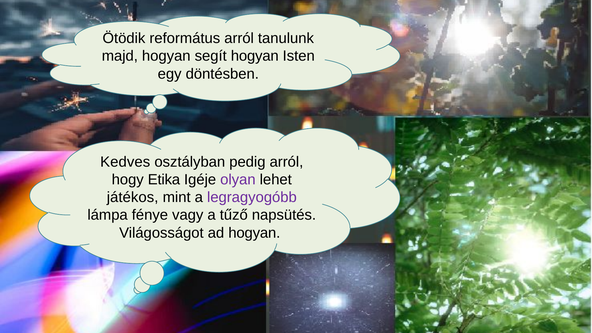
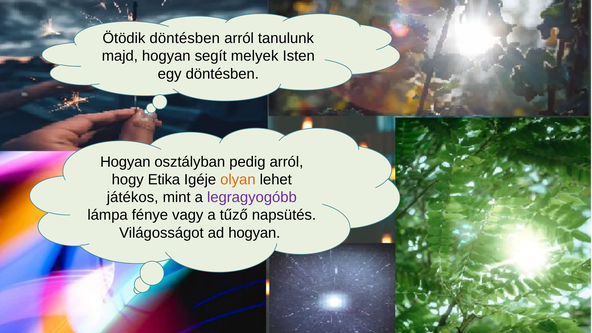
Ötödik református: református -> döntésben (185, 38)
segít hogyan: hogyan -> melyek (255, 56)
Kedves: Kedves -> Hogyan (125, 162)
olyan colour: purple -> orange (238, 180)
